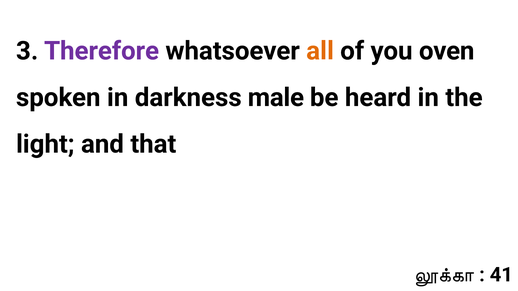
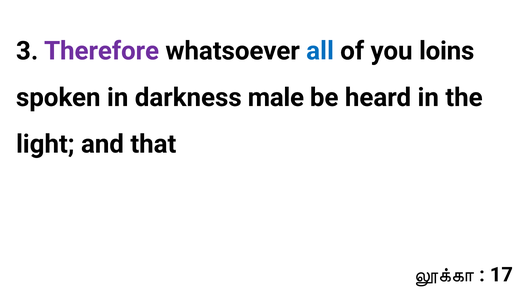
all colour: orange -> blue (320, 51)
oven: oven -> loins (447, 51)
41: 41 -> 17 (501, 275)
